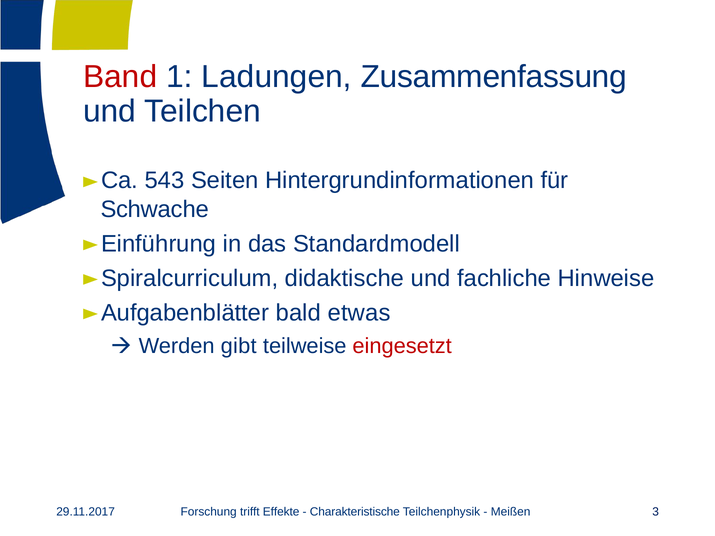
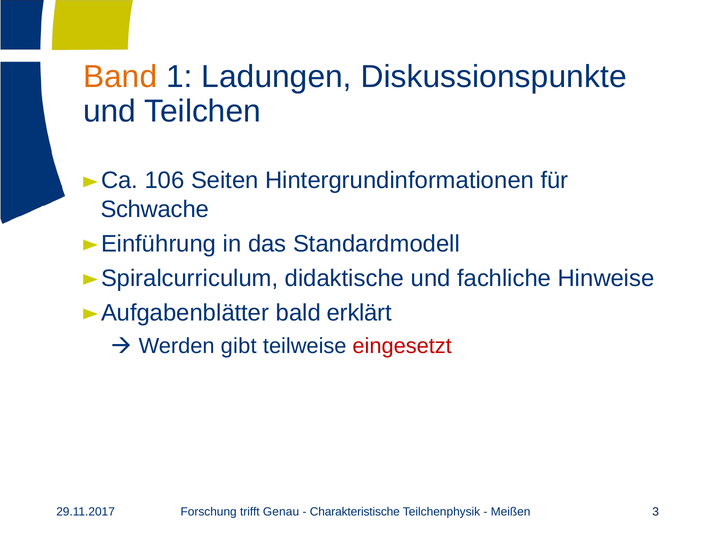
Band colour: red -> orange (120, 77)
Zusammenfassung: Zusammenfassung -> Diskussionspunkte (494, 77)
543: 543 -> 106 (164, 181)
etwas: etwas -> erklärt (359, 313)
Effekte: Effekte -> Genau (281, 512)
